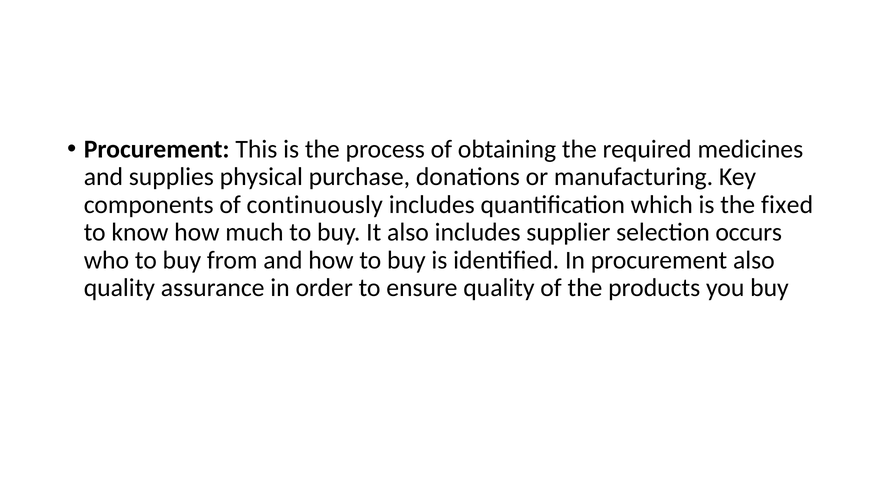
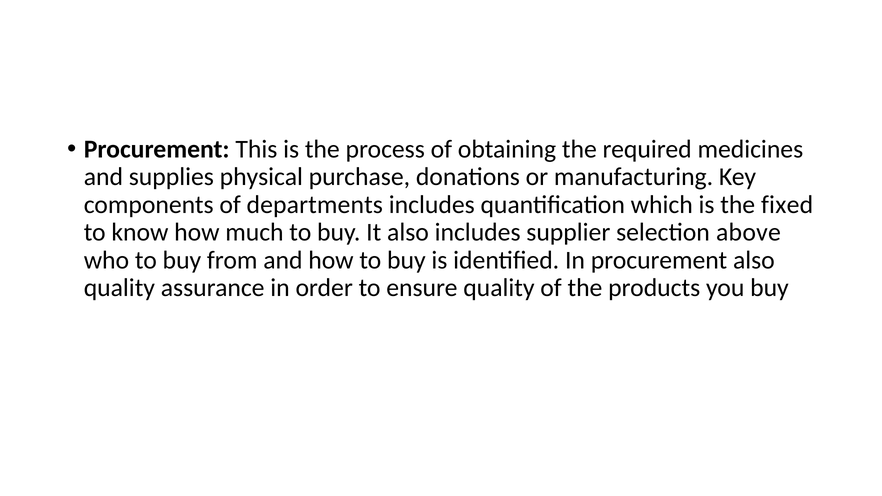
continuously: continuously -> departments (315, 205)
occurs: occurs -> above (748, 232)
